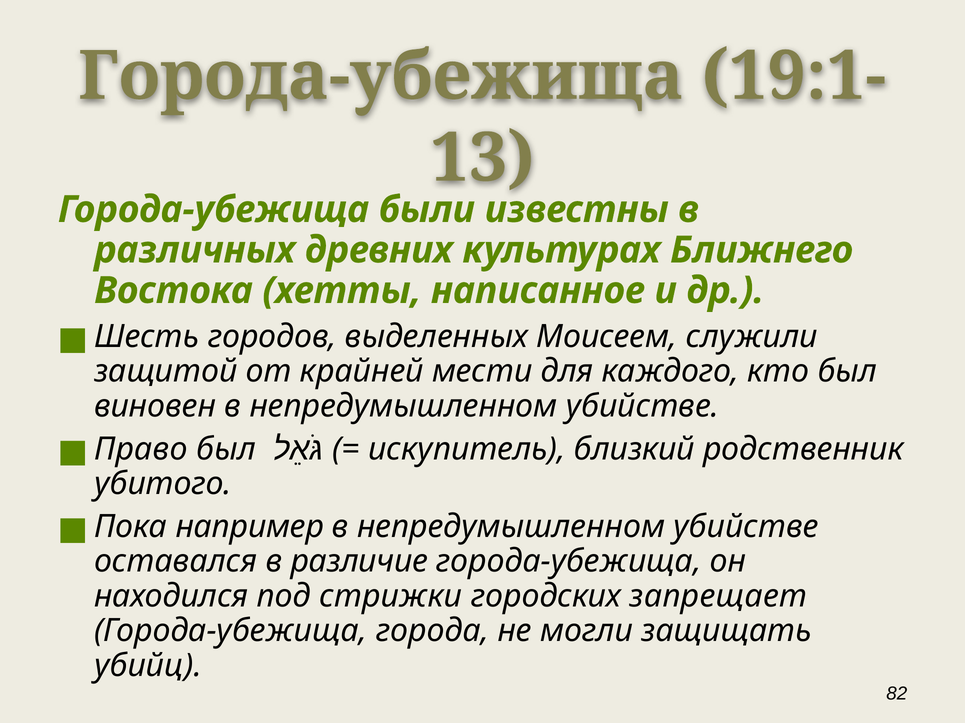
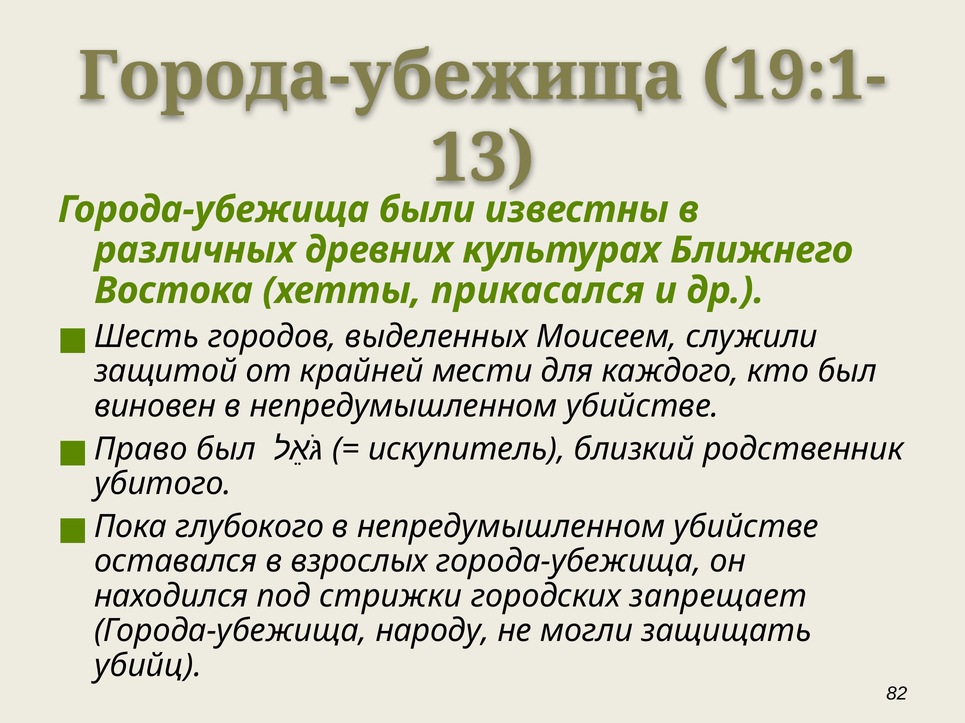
написанное: написанное -> прикасался (538, 291)
например: например -> глубокого (250, 527)
различие: различие -> взрослых (359, 562)
города: города -> народу (432, 631)
